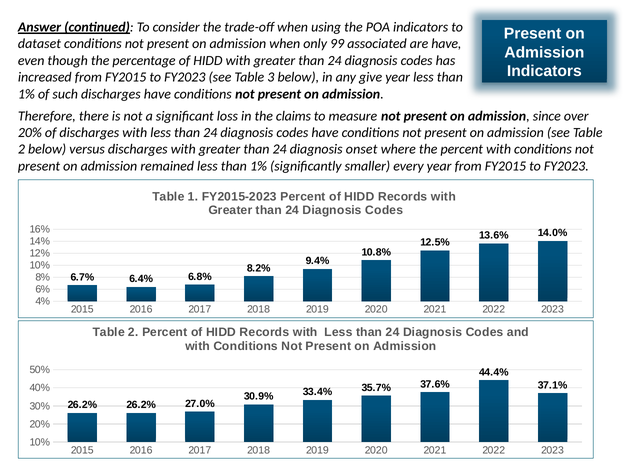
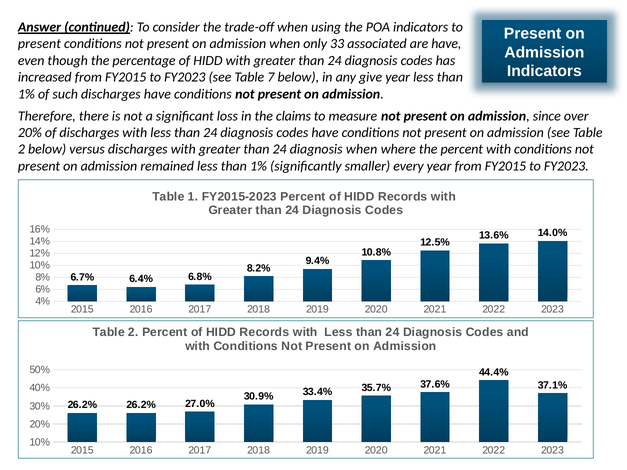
dataset: dataset -> present (39, 44)
99: 99 -> 33 (337, 44)
3: 3 -> 7 (271, 77)
diagnosis onset: onset -> when (362, 149)
